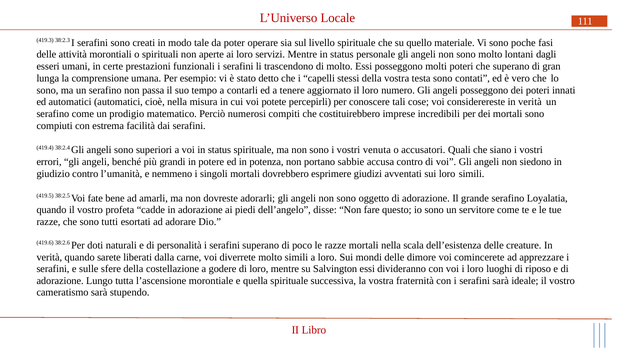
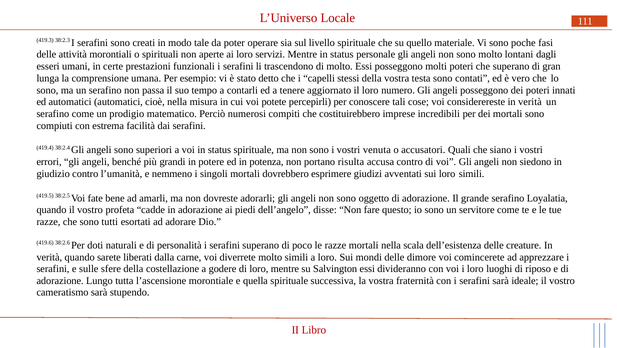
sabbie: sabbie -> risulta (351, 162)
